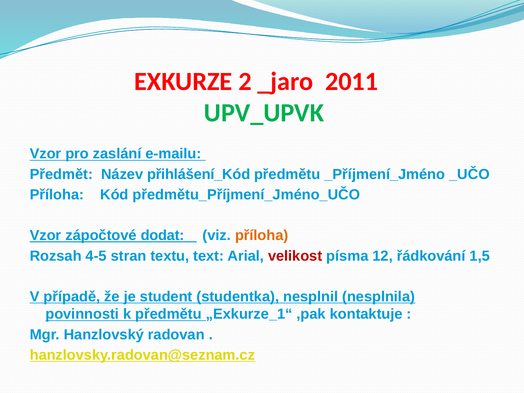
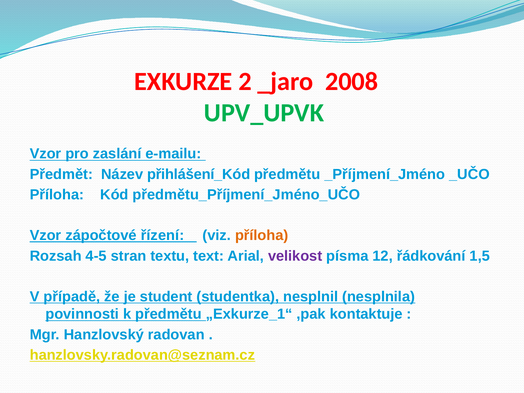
2011: 2011 -> 2008 (352, 82)
dodat: dodat -> řízení (162, 235)
velikost colour: red -> purple (295, 256)
